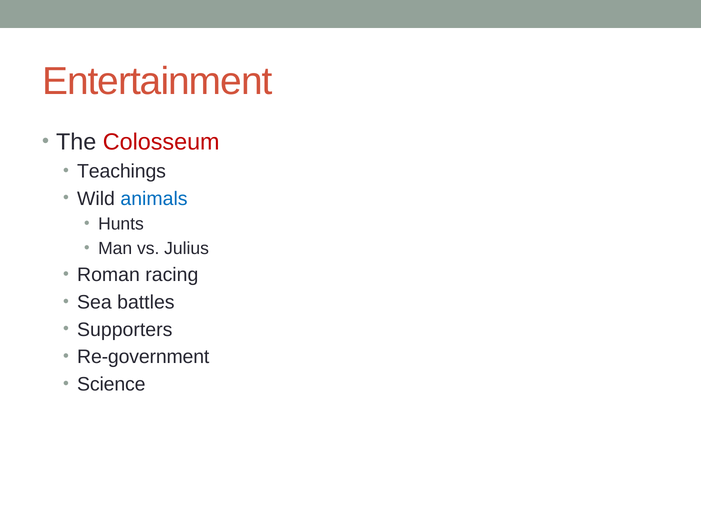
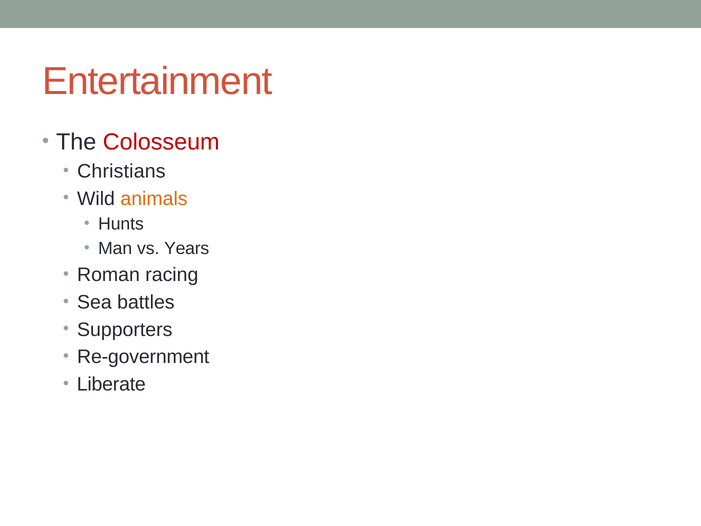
Teachings: Teachings -> Christians (121, 171)
animals colour: blue -> orange (154, 198)
Julius: Julius -> Years (187, 249)
Science: Science -> Liberate (111, 384)
